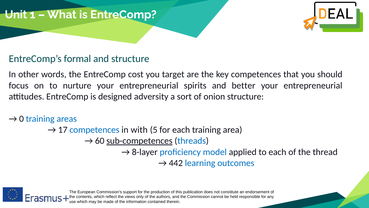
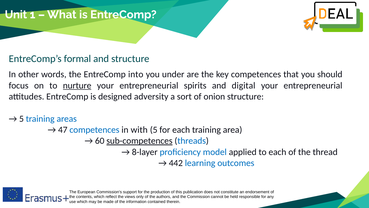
cost: cost -> into (136, 74)
target: target -> under (173, 74)
nurture underline: none -> present (77, 85)
better: better -> digital (244, 85)
0: 0 -> 5 (21, 118)
17: 17 -> 47 (63, 130)
